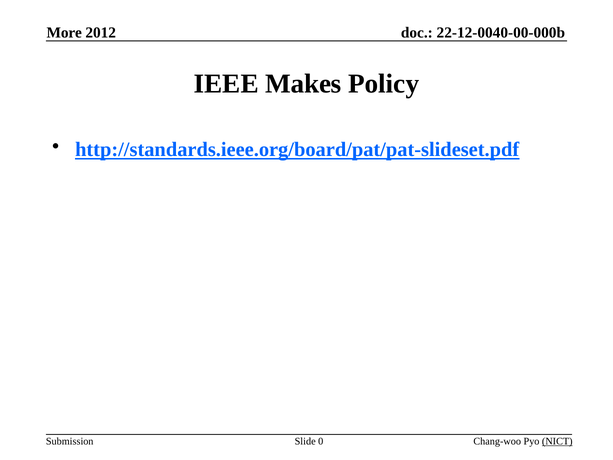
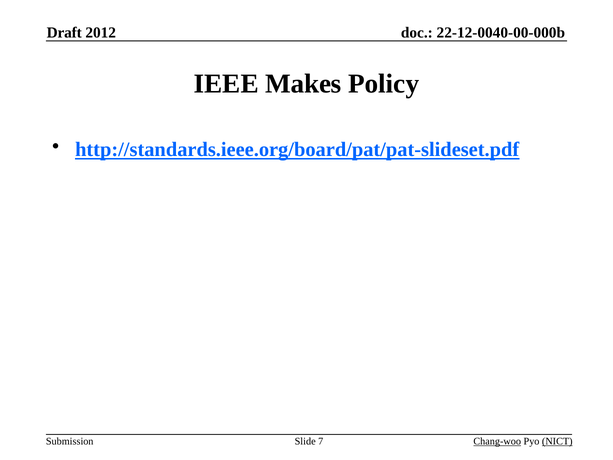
More: More -> Draft (64, 33)
0: 0 -> 7 (321, 441)
Chang-woo underline: none -> present (497, 441)
